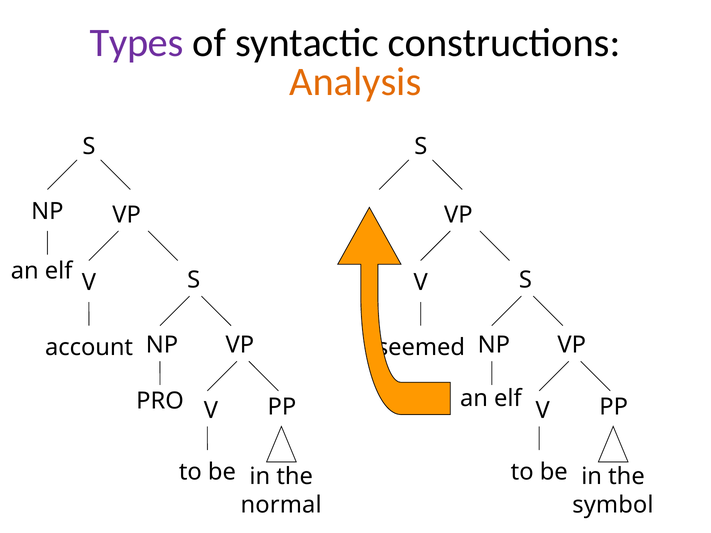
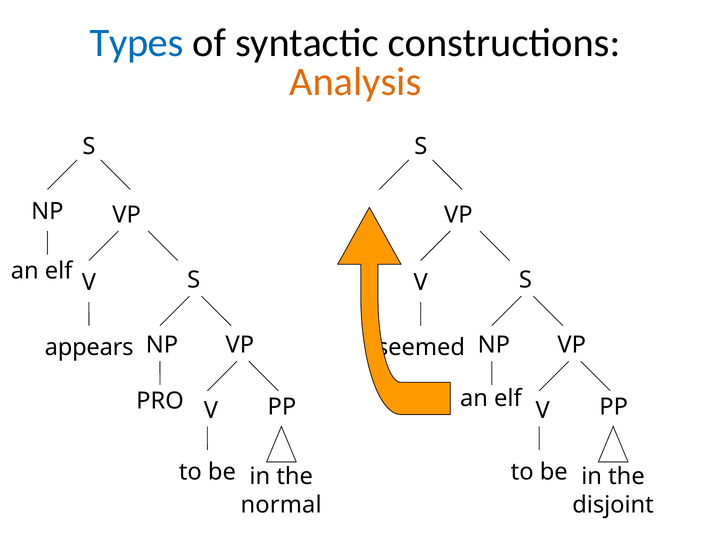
Types colour: purple -> blue (137, 43)
account: account -> appears (89, 348)
symbol: symbol -> disjoint (613, 505)
